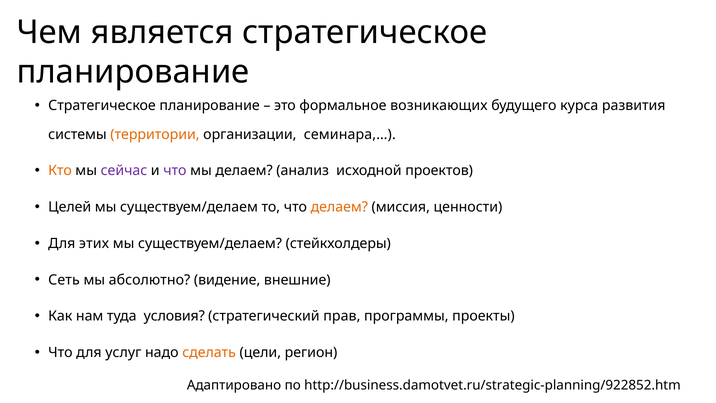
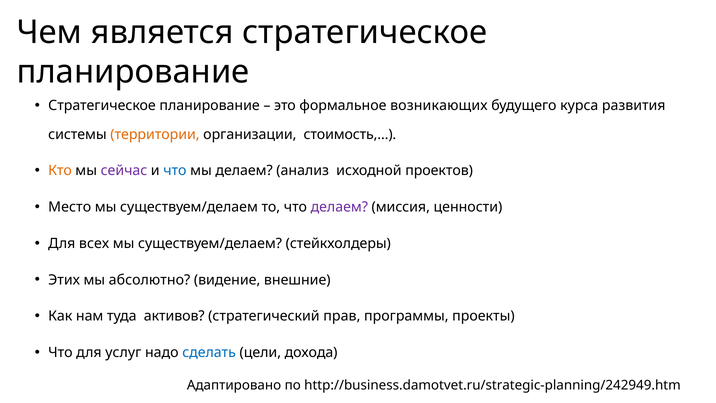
семинара,…: семинара,… -> стоимость,… (350, 134)
что colour: purple -> blue (175, 171)
Целей: Целей -> Место (70, 207)
делаем colour: orange -> purple (339, 207)
этих: этих -> всех (94, 243)
Сеть: Сеть -> Этих (64, 280)
условия: условия -> активов (174, 316)
сделать colour: orange -> blue (209, 352)
регион: регион -> дохода (311, 352)
http://business.damotvet.ru/strategic-planning/922852.htm: http://business.damotvet.ru/strategic-planning/922852.htm -> http://business.damotvet.ru/strategic-planning/242949.htm (492, 385)
